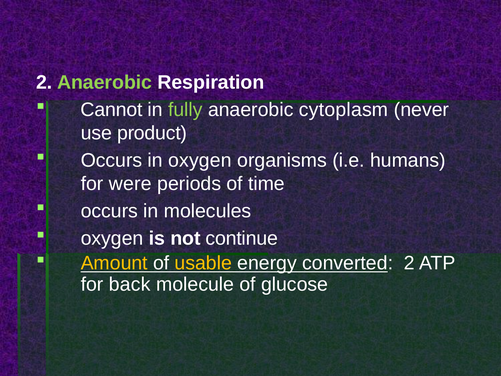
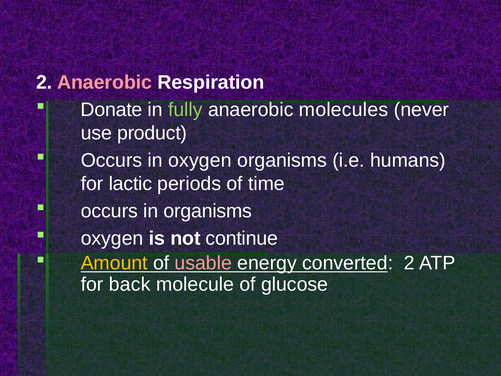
Anaerobic colour: light green -> pink (105, 82)
Cannot: Cannot -> Donate (112, 110)
cytoplasm: cytoplasm -> molecules (344, 110)
were: were -> lactic (130, 184)
in molecules: molecules -> organisms (208, 211)
usable colour: yellow -> pink (203, 263)
